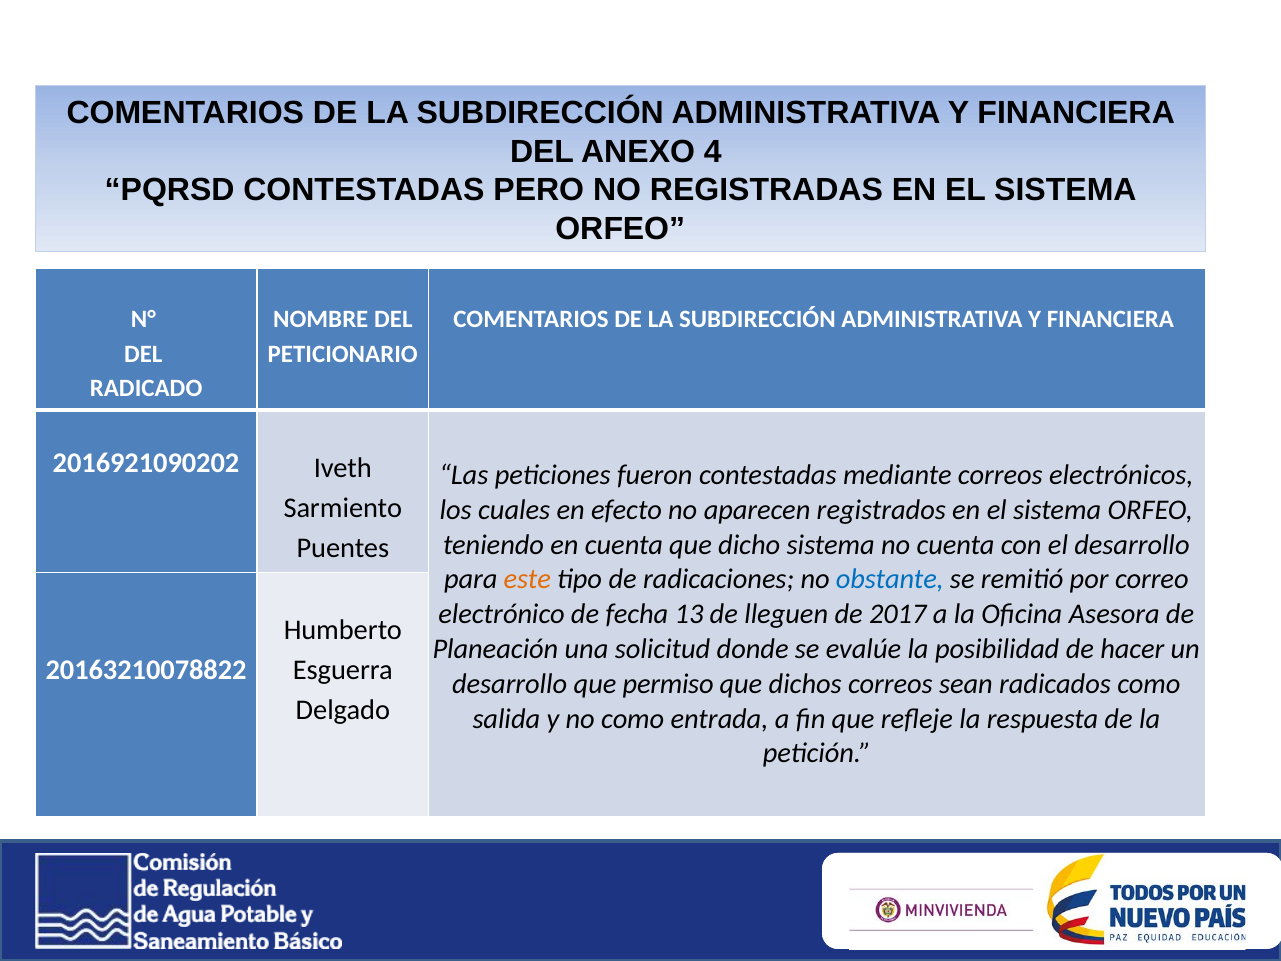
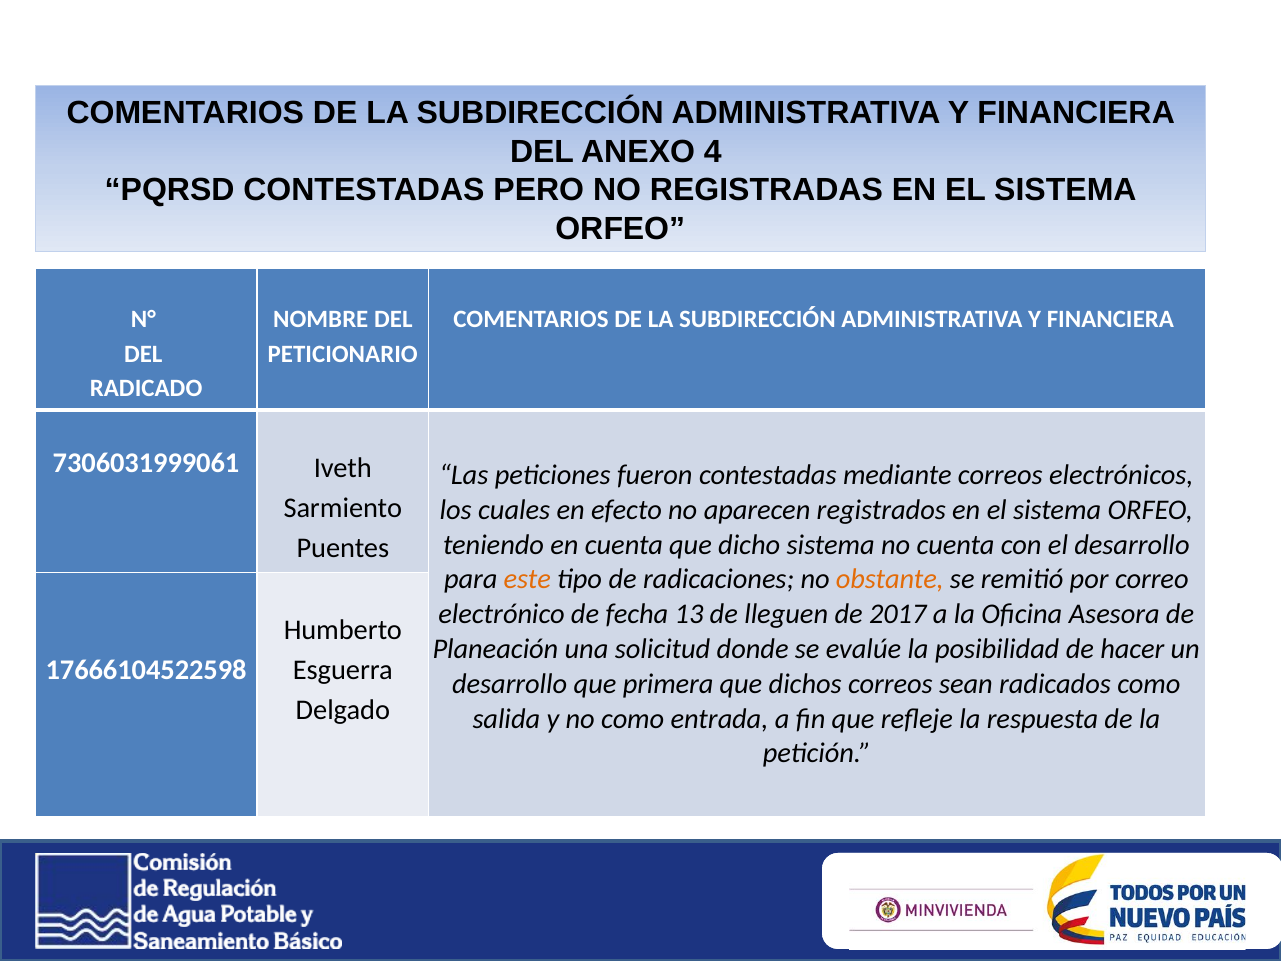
2016921090202: 2016921090202 -> 7306031999061 (146, 463)
obstante colour: blue -> orange (890, 579)
20163210078822: 20163210078822 -> 17666104522598 (146, 670)
permiso: permiso -> primera (668, 684)
